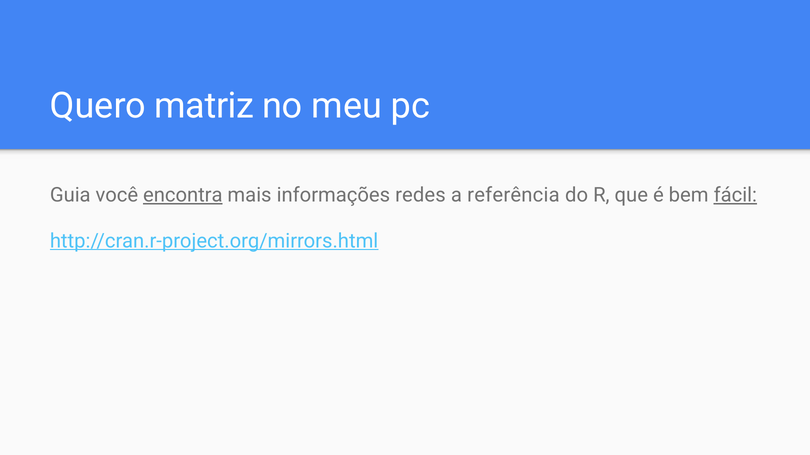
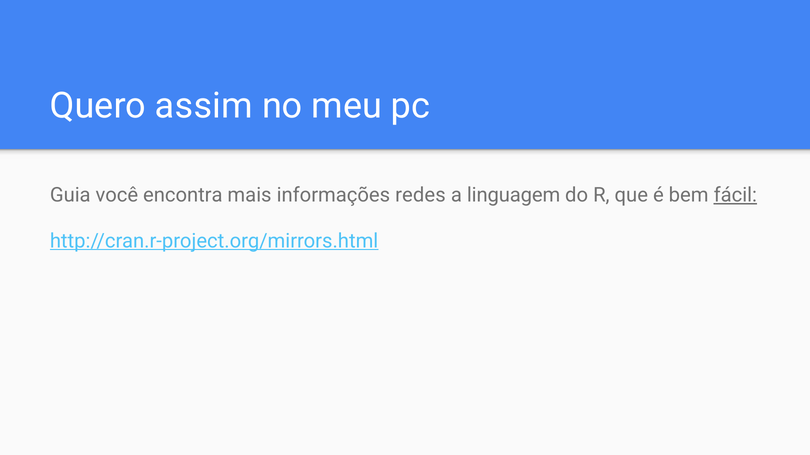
matriz: matriz -> assim (204, 106)
encontra underline: present -> none (183, 195)
referência: referência -> linguagem (514, 195)
